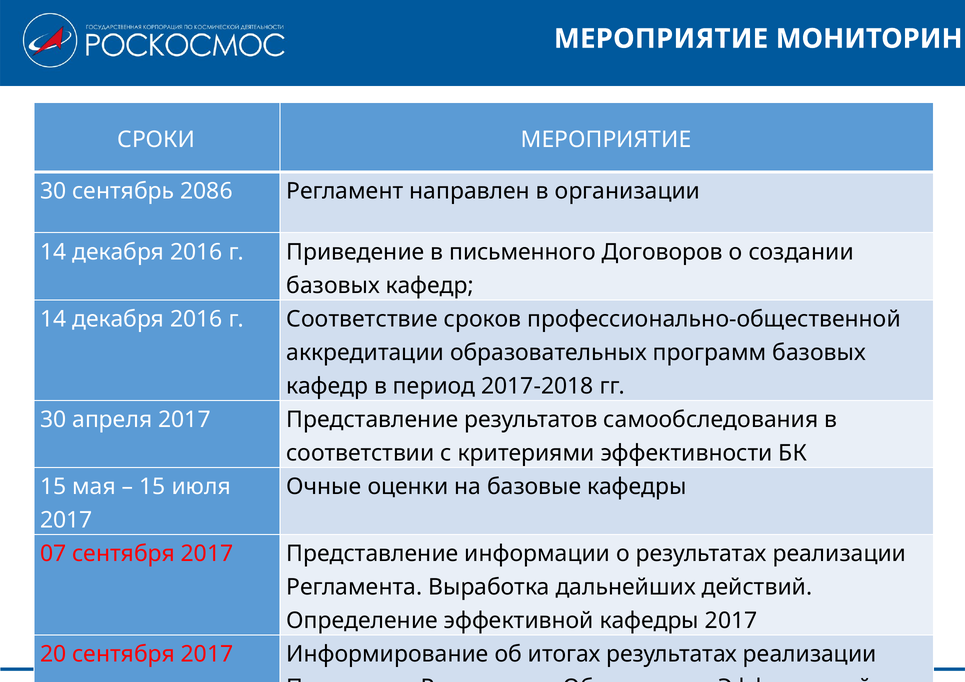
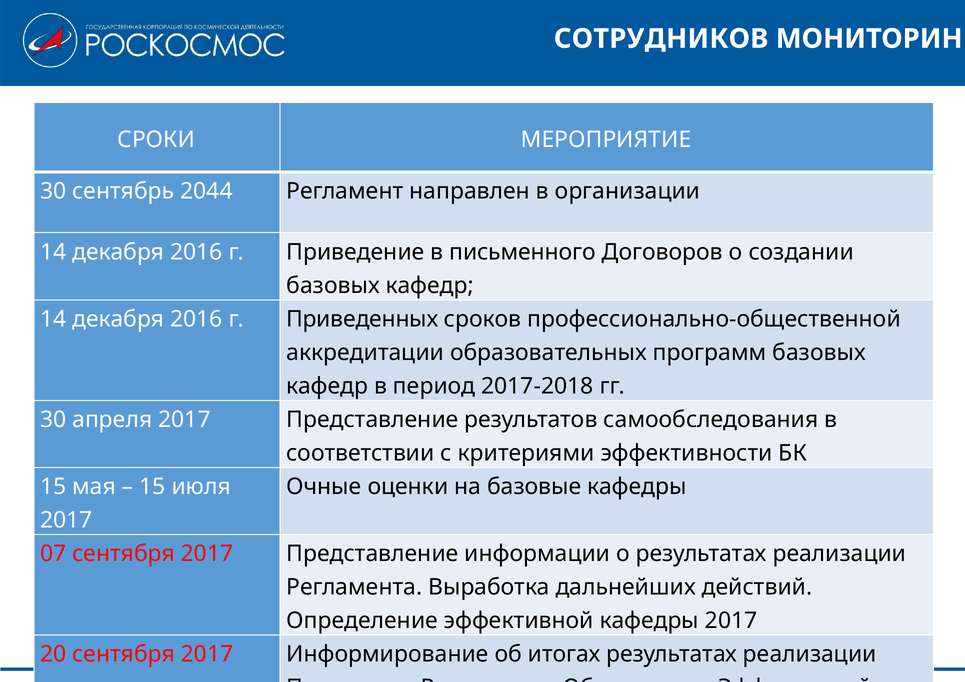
МЕРОПРИЯТИЕ: МЕРОПРИЯТИЕ -> СОТРУДНИКОВ (661, 39)
2086: 2086 -> 2044 (206, 191)
Соответствие: Соответствие -> Приведенных (362, 319)
